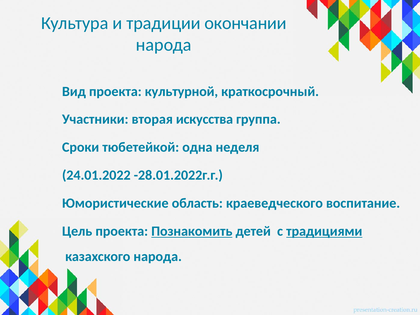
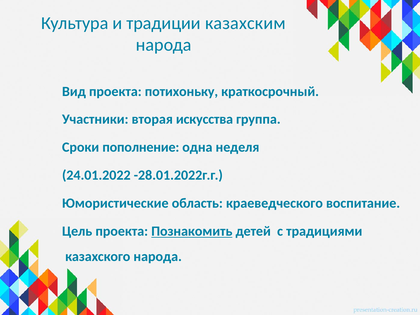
окончании: окончании -> казахским (245, 23)
культурной: культурной -> потихоньку (181, 91)
тюбетейкой: тюбетейкой -> пополнение (141, 147)
традициями underline: present -> none (324, 231)
